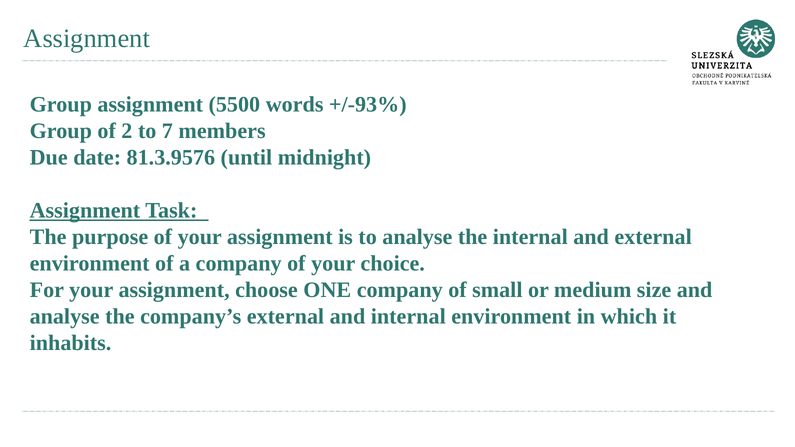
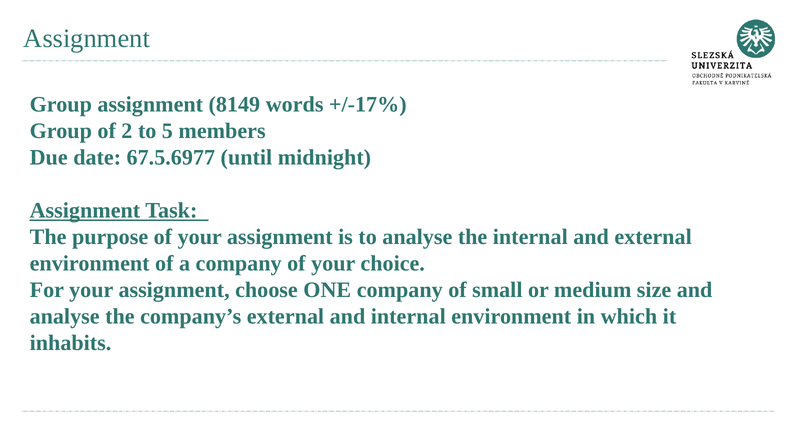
5500: 5500 -> 8149 (234, 105)
+/-93%: +/-93% -> +/-17% (368, 105)
7: 7 -> 5 (167, 131)
81.3.9576: 81.3.9576 -> 67.5.6977 (171, 158)
